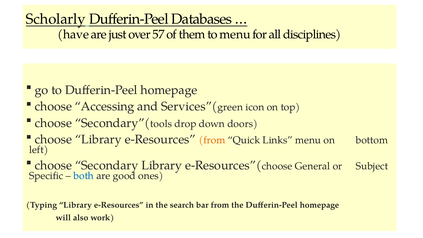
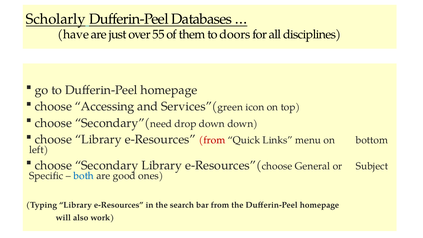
57: 57 -> 55 (159, 35)
to menu: menu -> doors (235, 35)
tools: tools -> need (161, 124)
down doors: doors -> down (243, 124)
from colour: orange -> red (212, 140)
